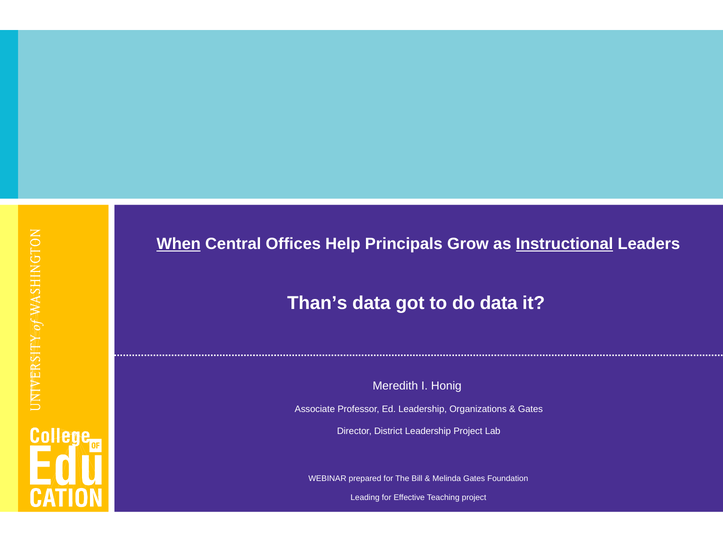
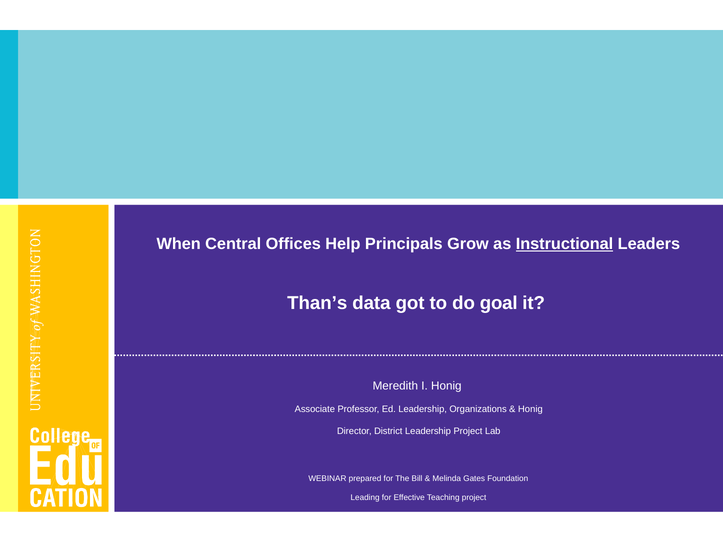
When underline: present -> none (179, 244)
do data: data -> goal (499, 303)
Gates: Gates -> Honig (530, 409)
